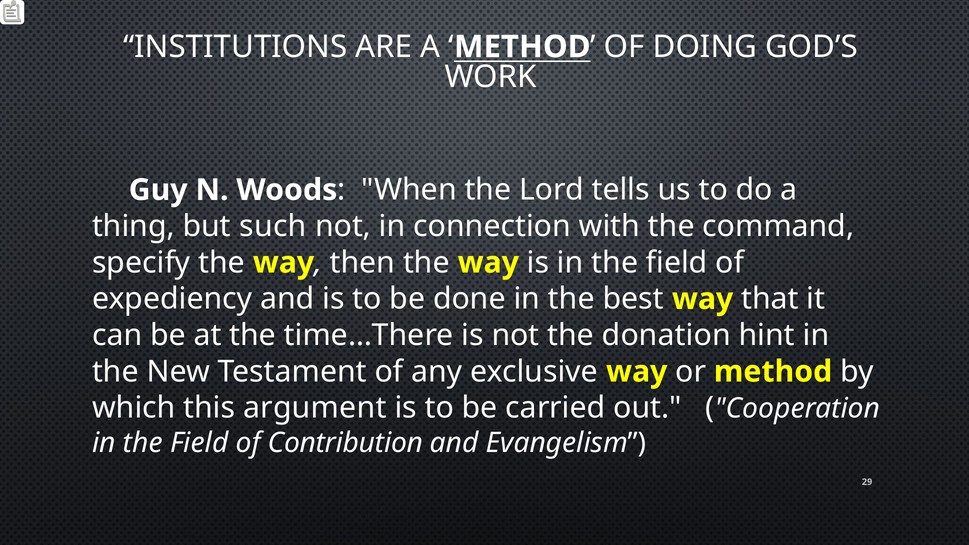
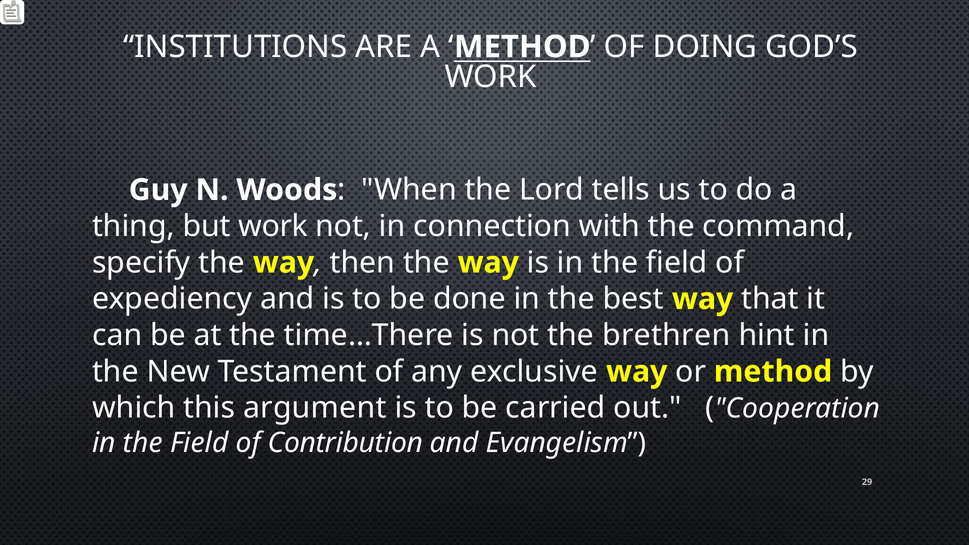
but such: such -> work (273, 226)
donation: donation -> brethren (666, 335)
